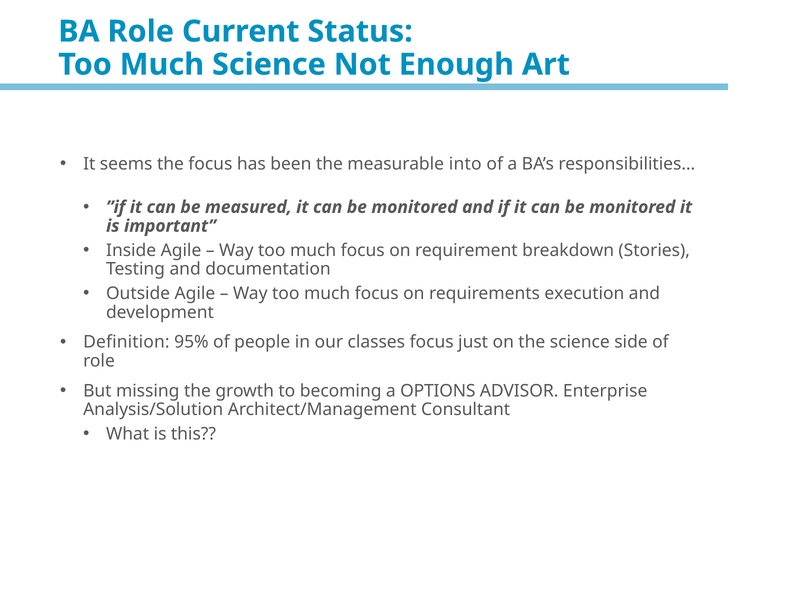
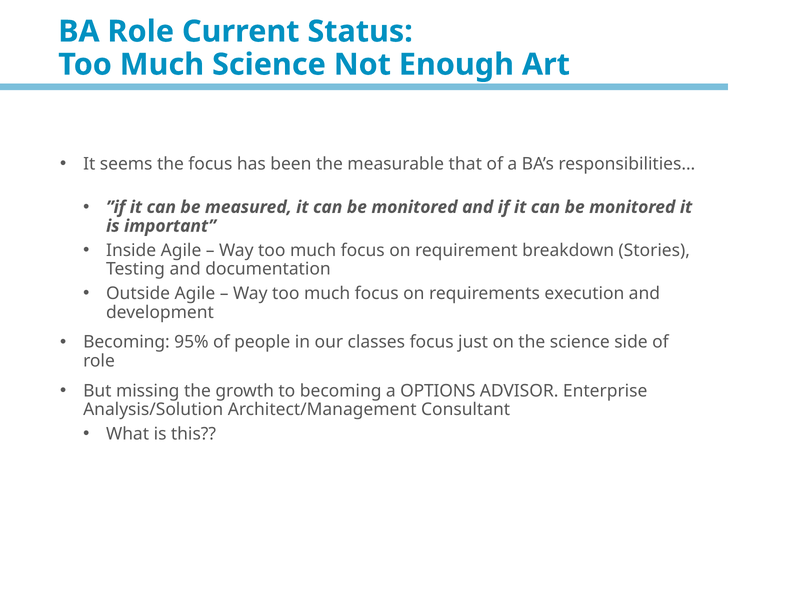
into: into -> that (465, 164)
Definition: Definition -> Becoming (126, 342)
